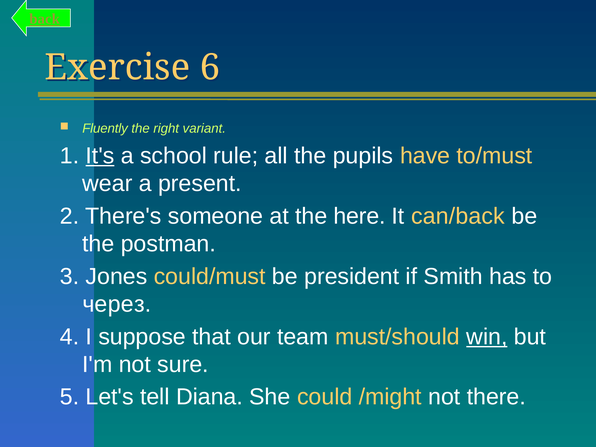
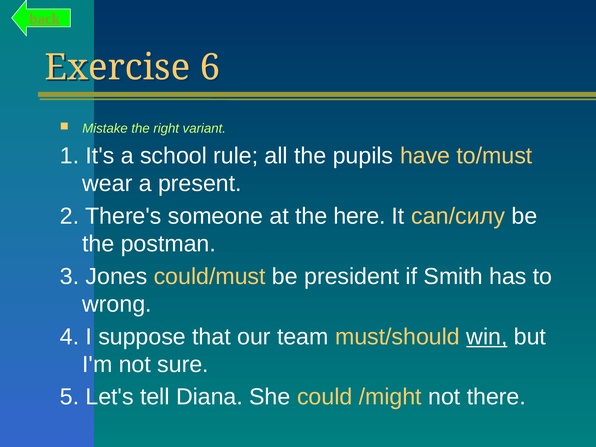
Fluently: Fluently -> Mistake (105, 129)
It's underline: present -> none (100, 156)
can/back: can/back -> can/силу (458, 216)
через: через -> wrong (117, 304)
